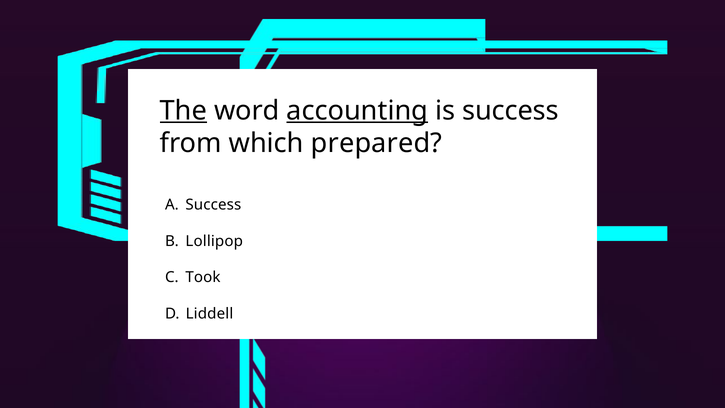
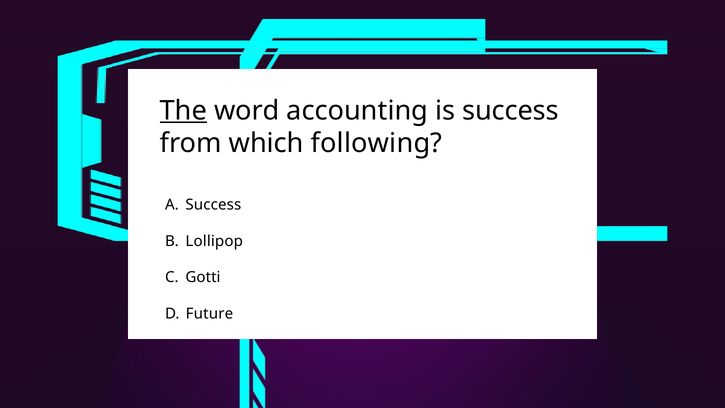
accounting underline: present -> none (357, 111)
prepared: prepared -> following (377, 143)
Took: Took -> Gotti (203, 277)
Liddell: Liddell -> Future (209, 313)
